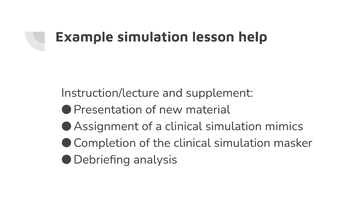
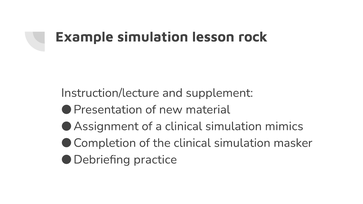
help: help -> rock (253, 37)
analysis: analysis -> practice (155, 160)
